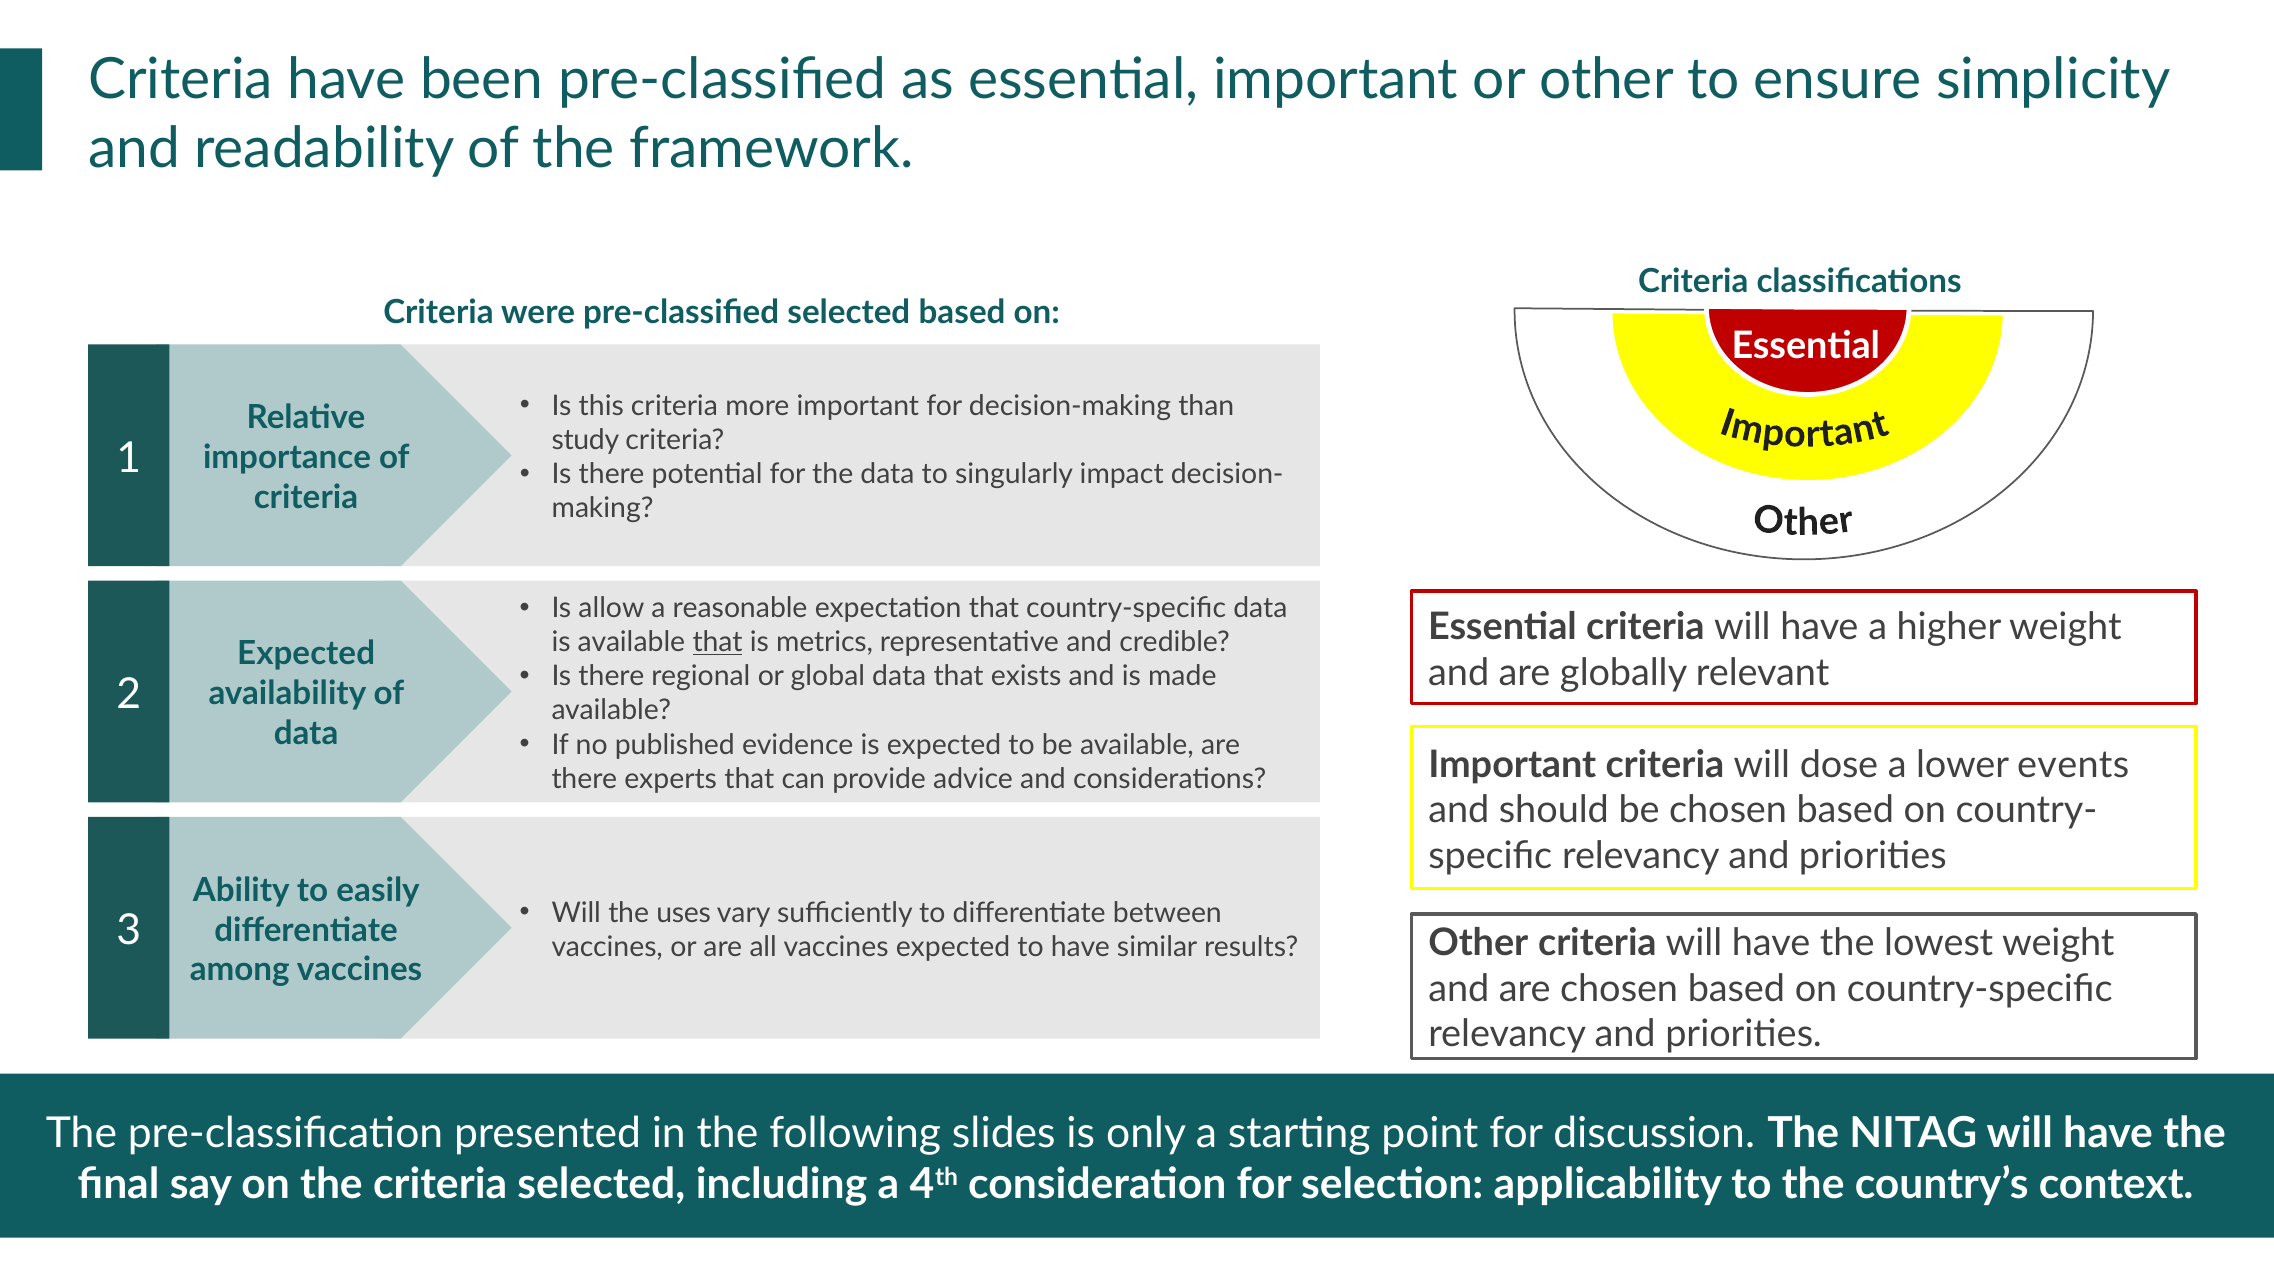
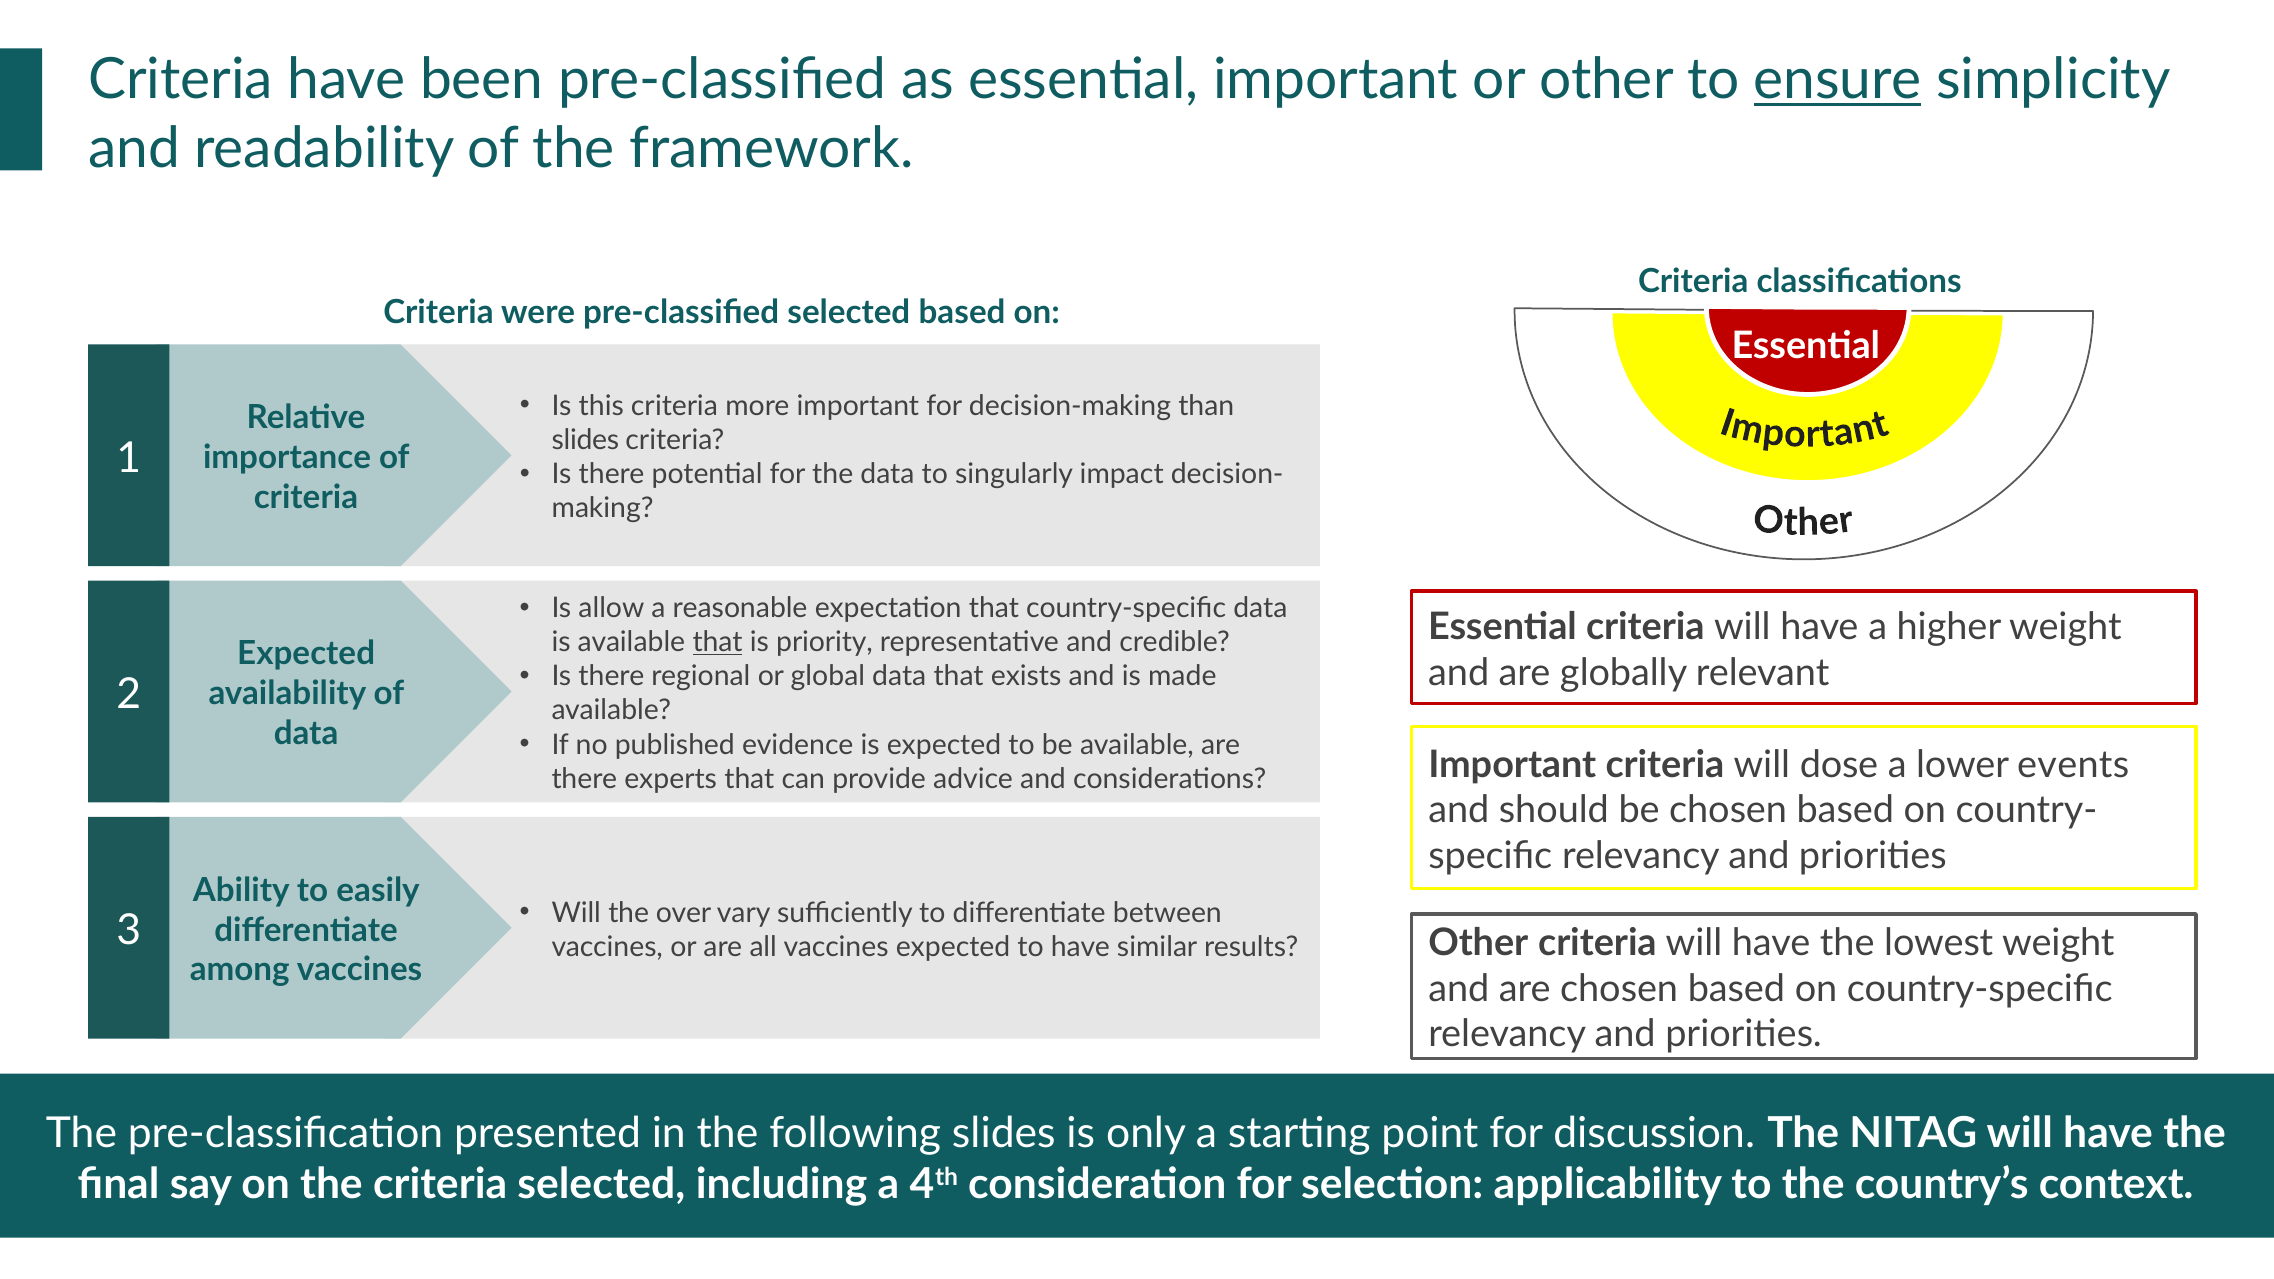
ensure underline: none -> present (1838, 80)
study: study -> slides (585, 440)
metrics: metrics -> priority (825, 642)
uses: uses -> over (684, 913)
